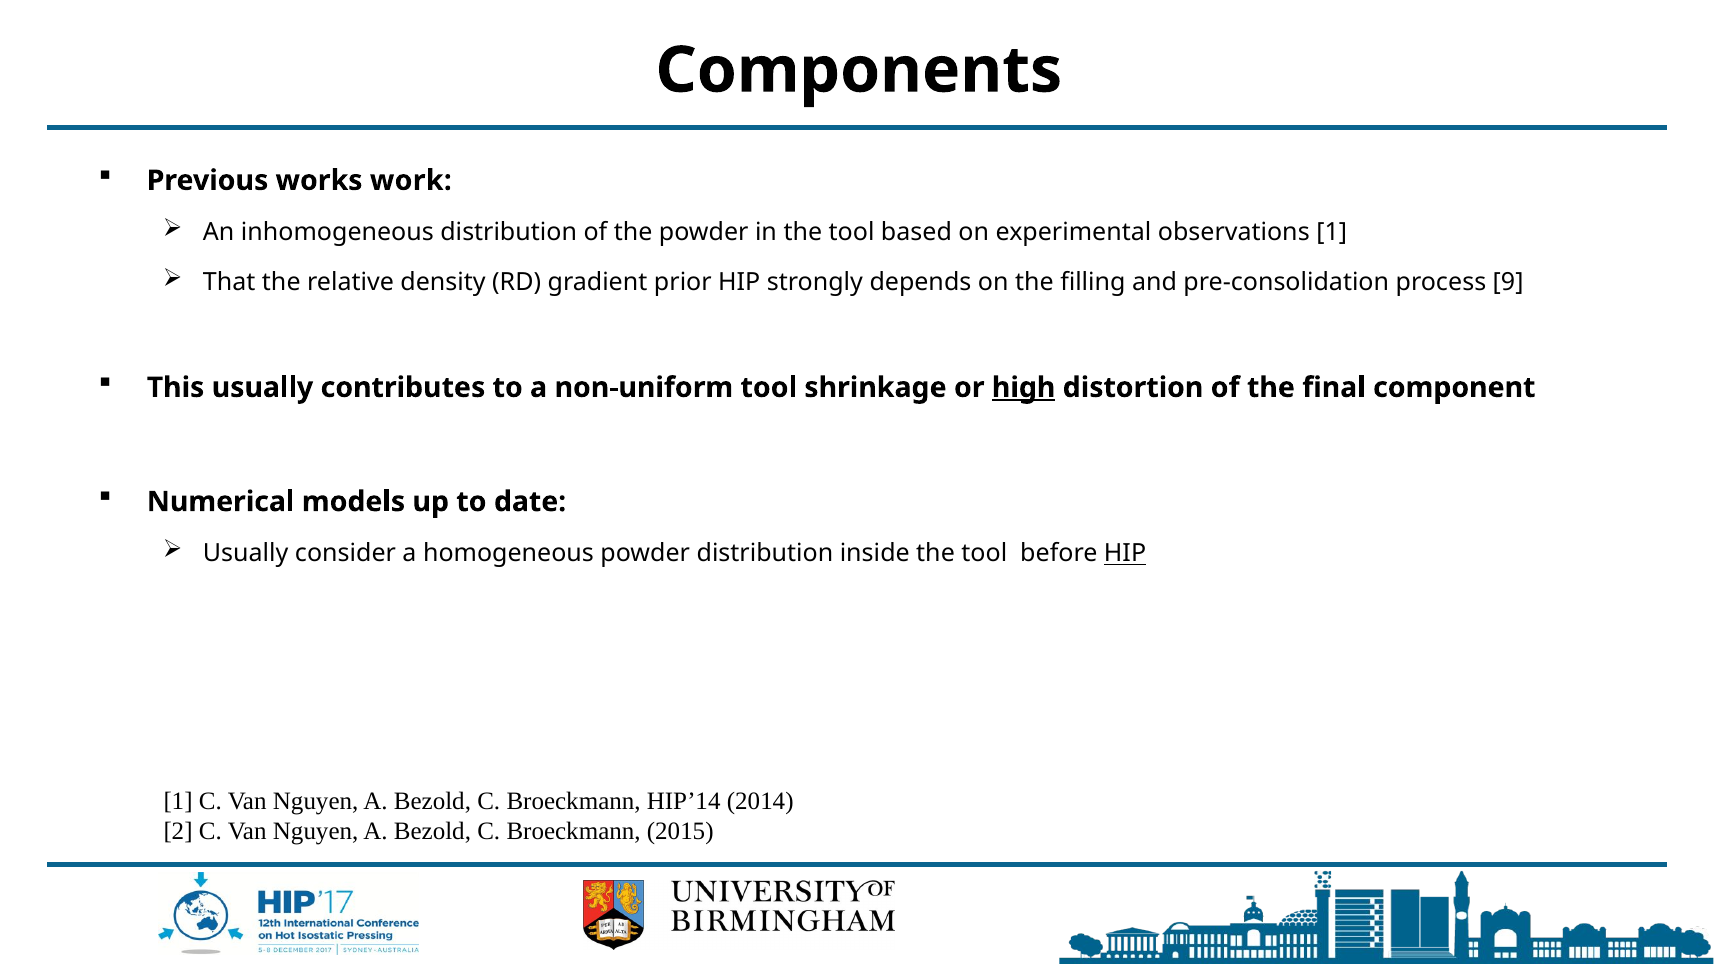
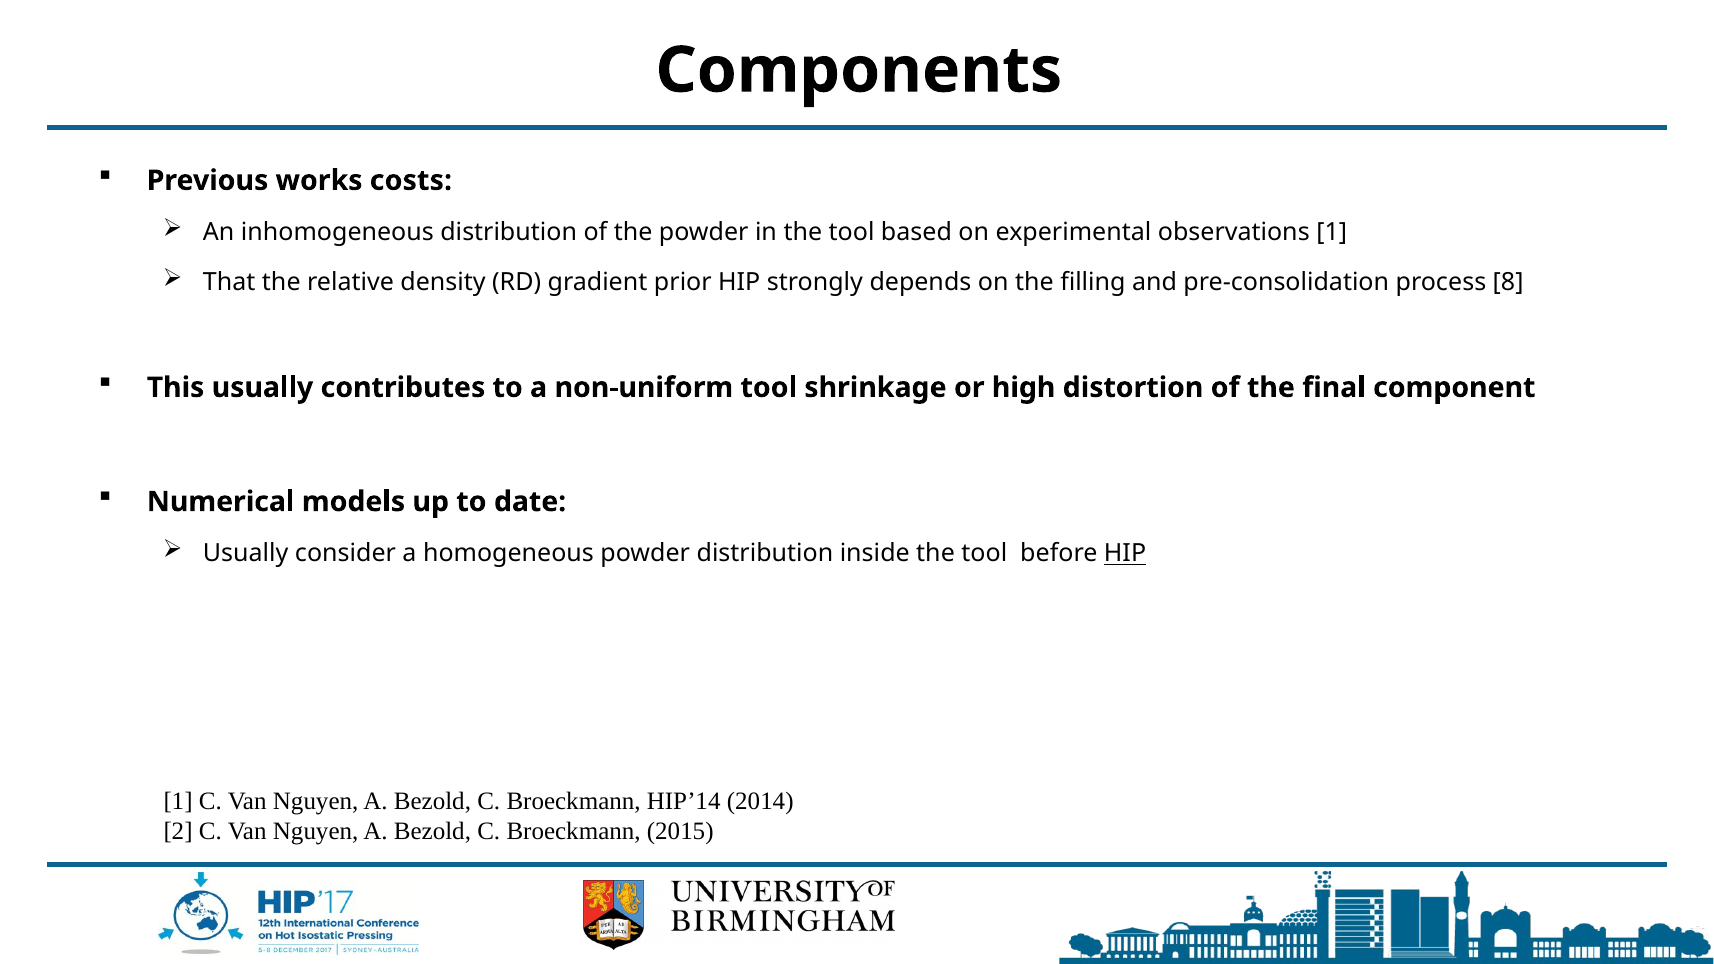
work: work -> costs (411, 181)
9: 9 -> 8 (1508, 282)
high underline: present -> none (1024, 388)
